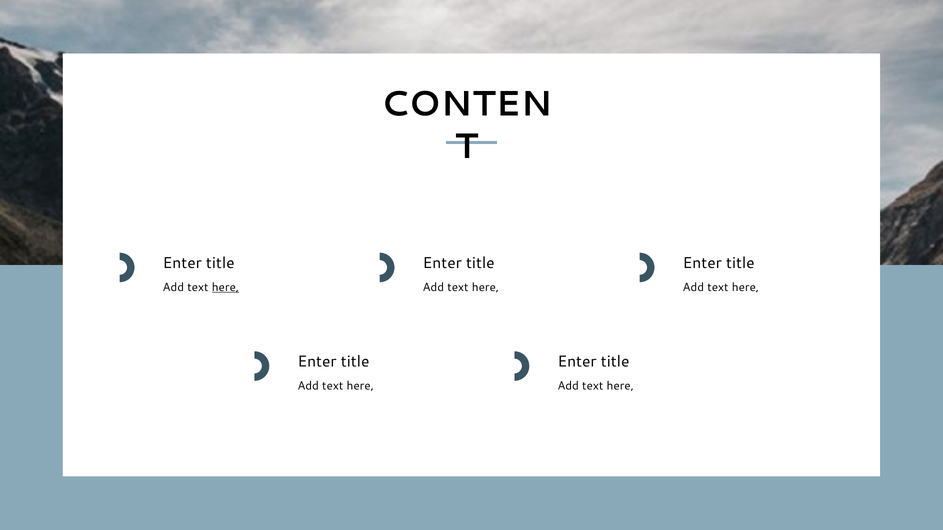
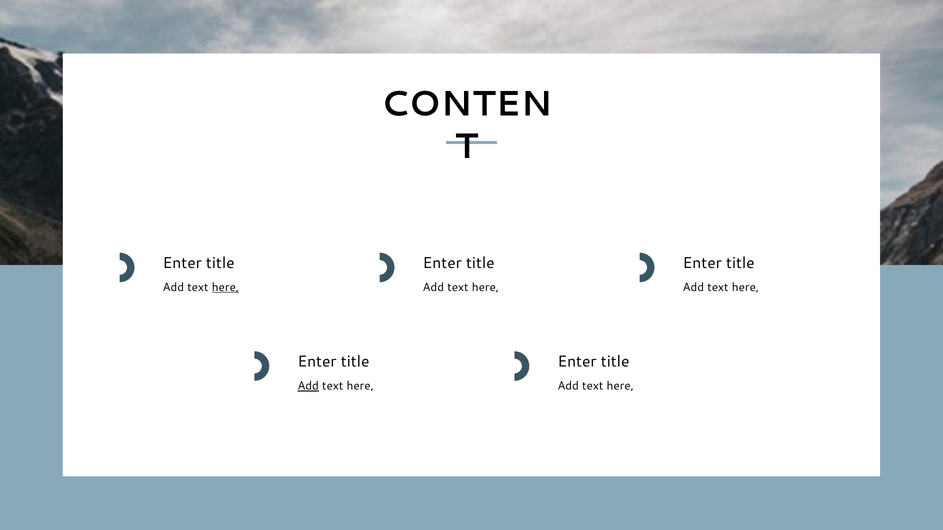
Add underline: none -> present (308, 386)
